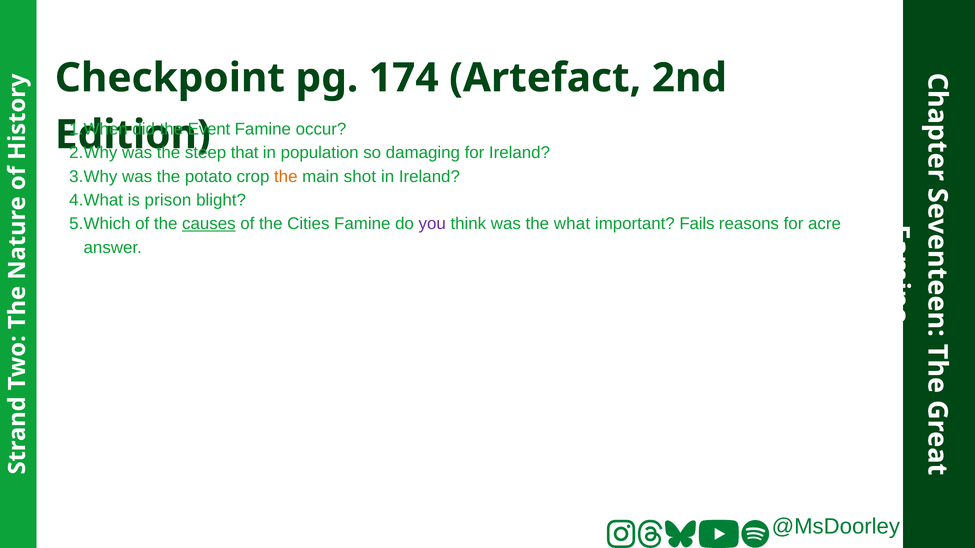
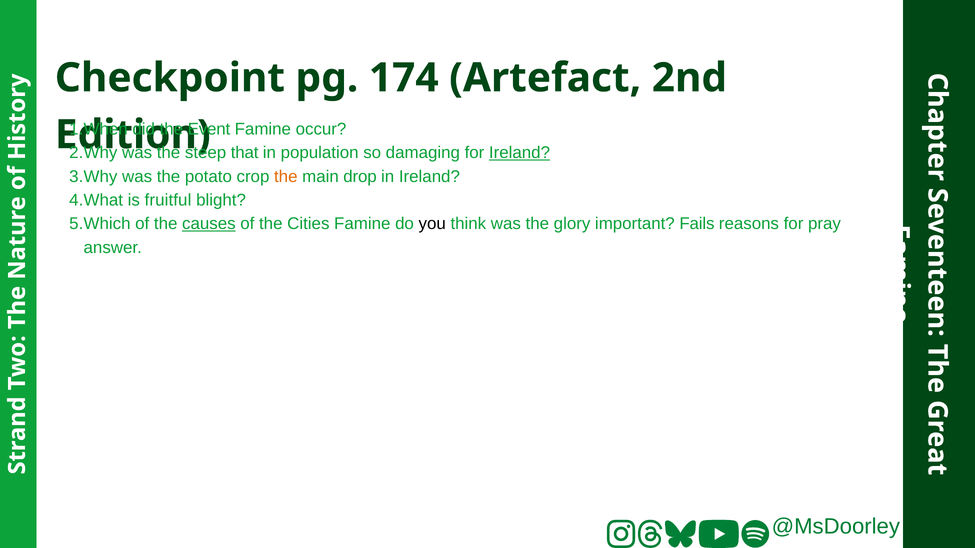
Ireland underline: none -> present (520, 153)
shot: shot -> drop (360, 177)
prison: prison -> fruitful (168, 200)
you colour: purple -> black (432, 224)
what: what -> glory (572, 224)
acre: acre -> pray (825, 224)
